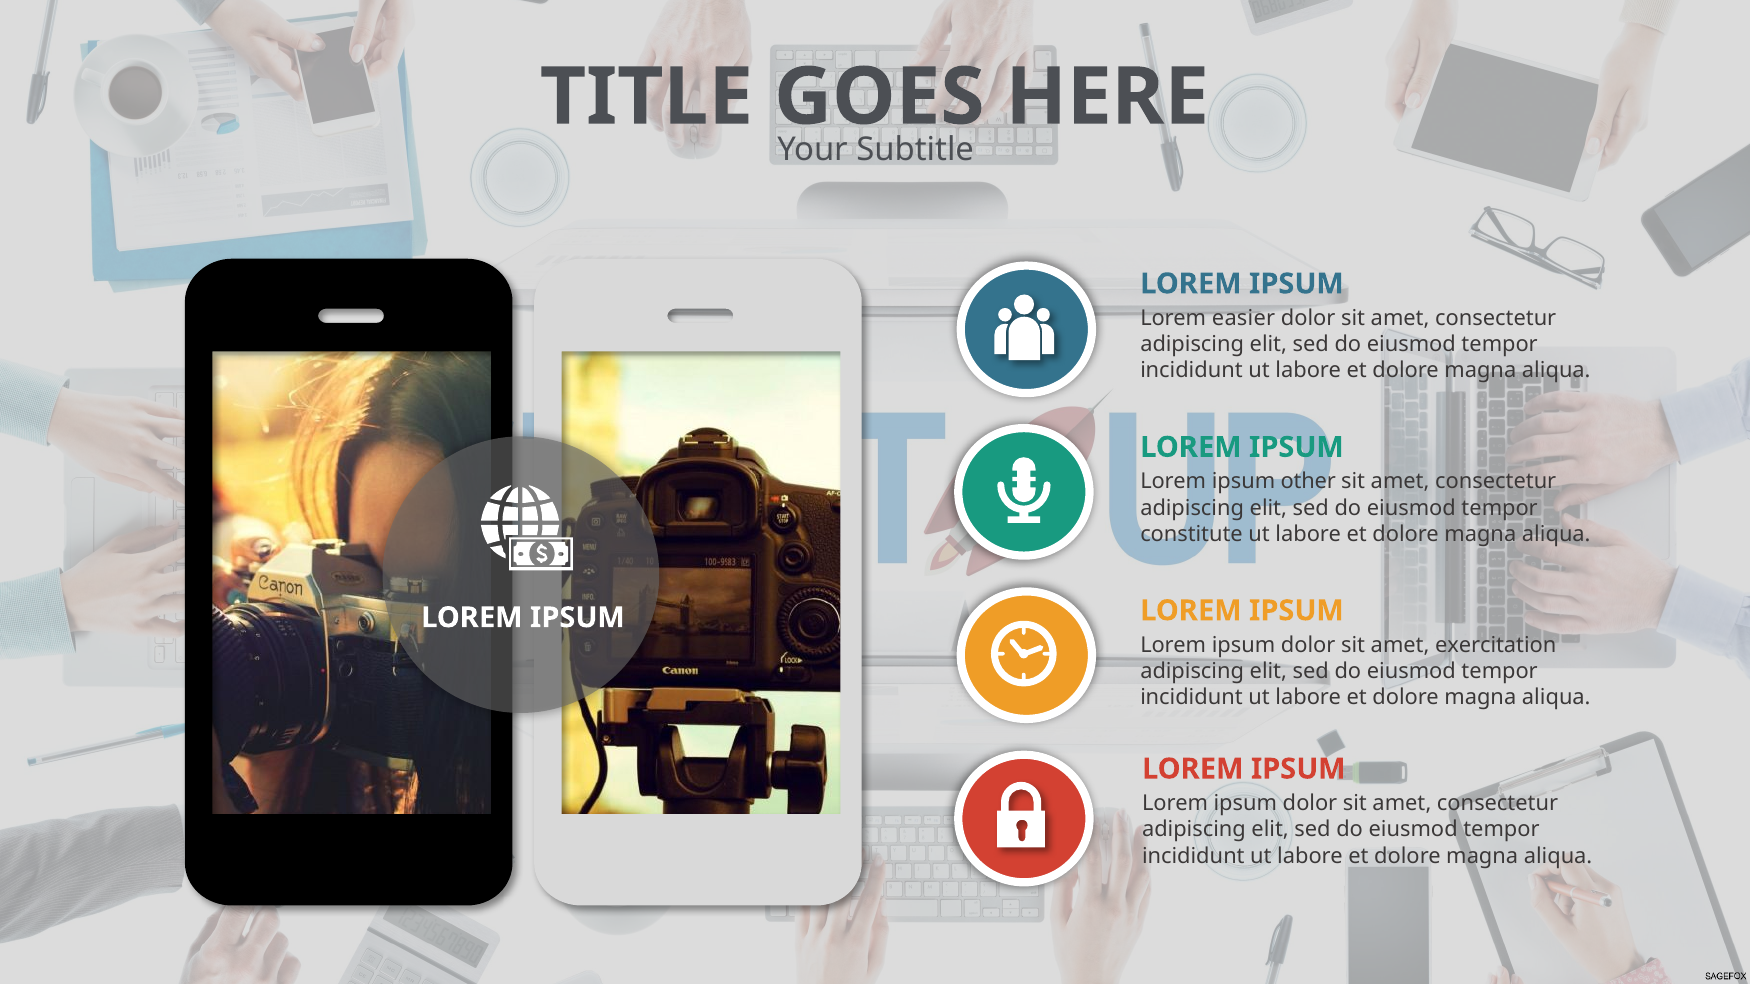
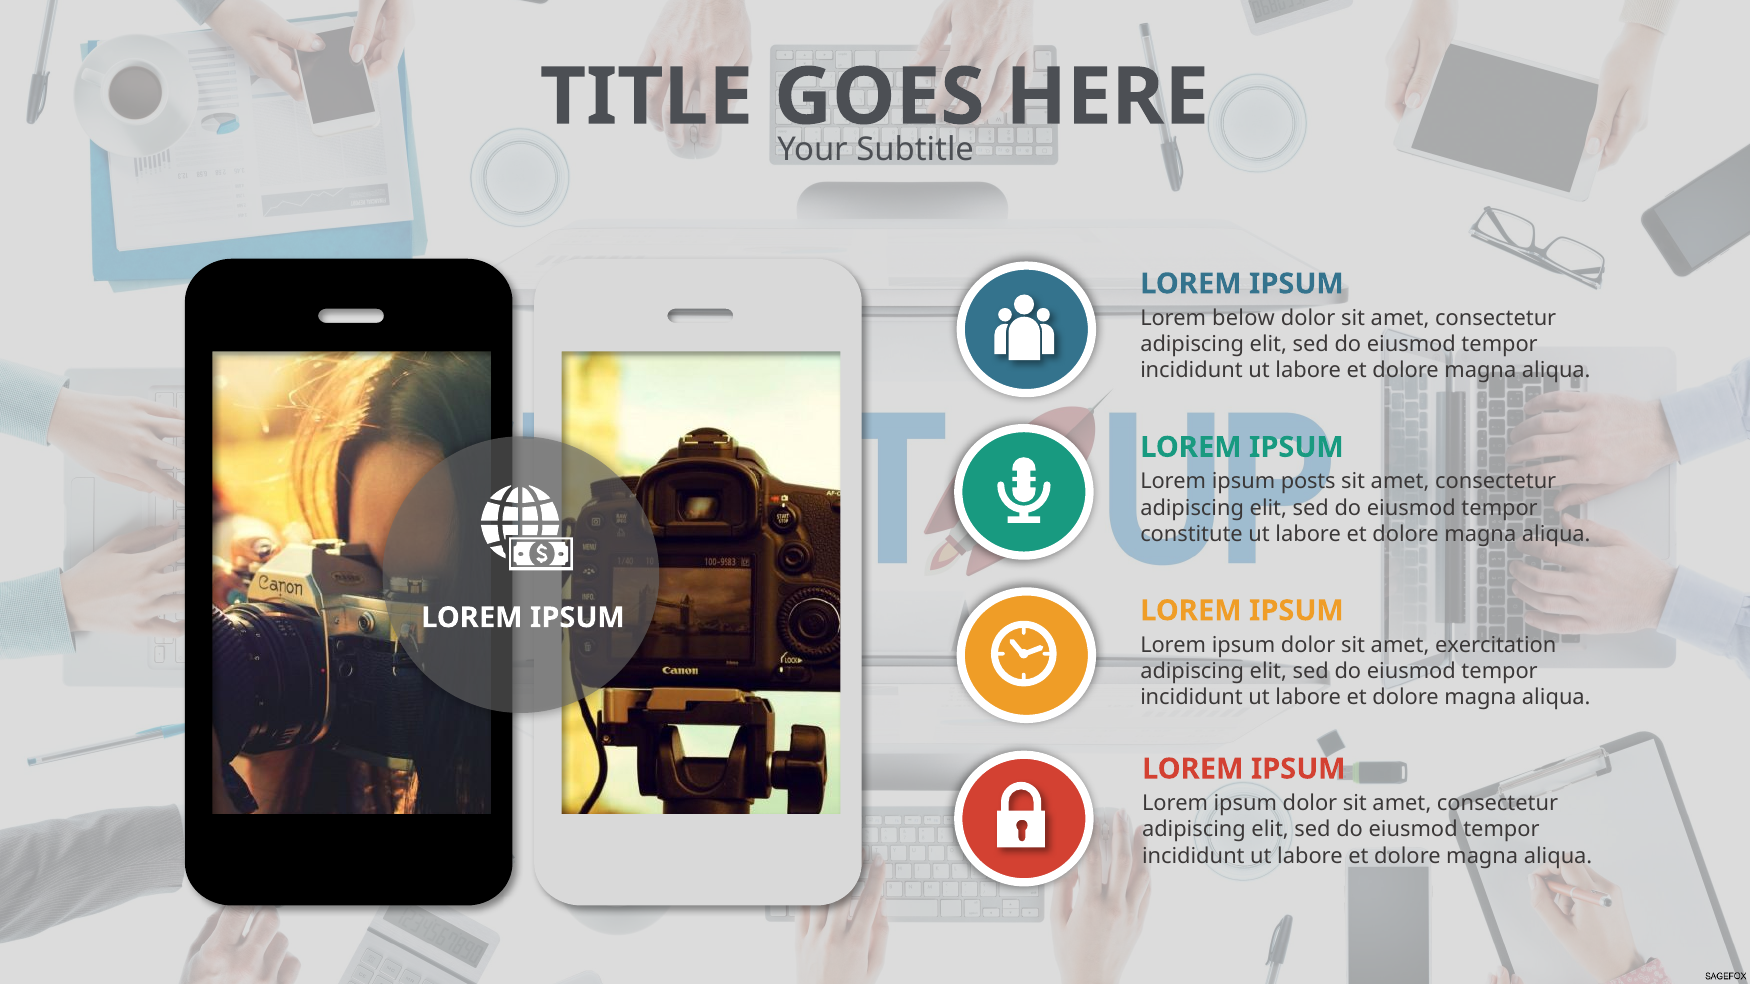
easier: easier -> below (1244, 318)
other: other -> posts (1308, 482)
